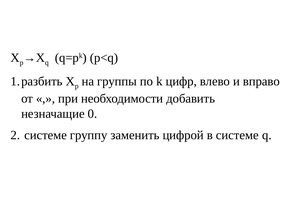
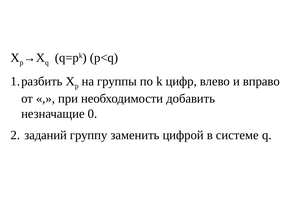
системе: системе -> заданий (46, 135)
